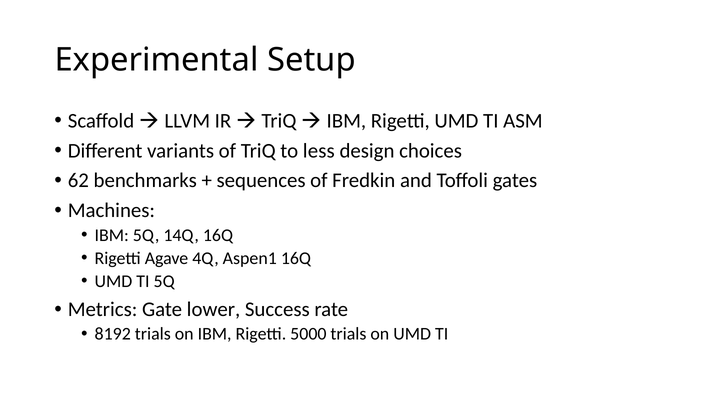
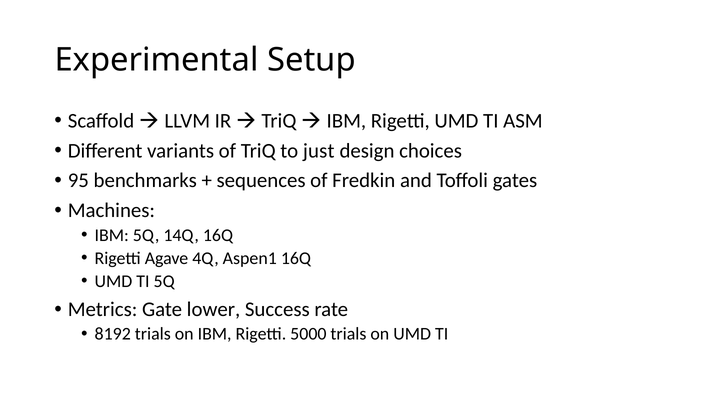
less: less -> just (319, 151)
62: 62 -> 95 (78, 181)
